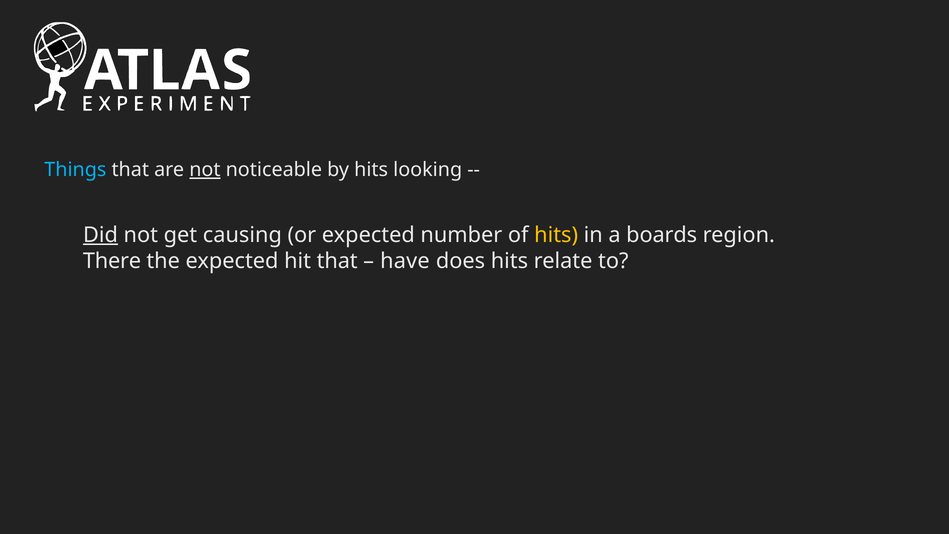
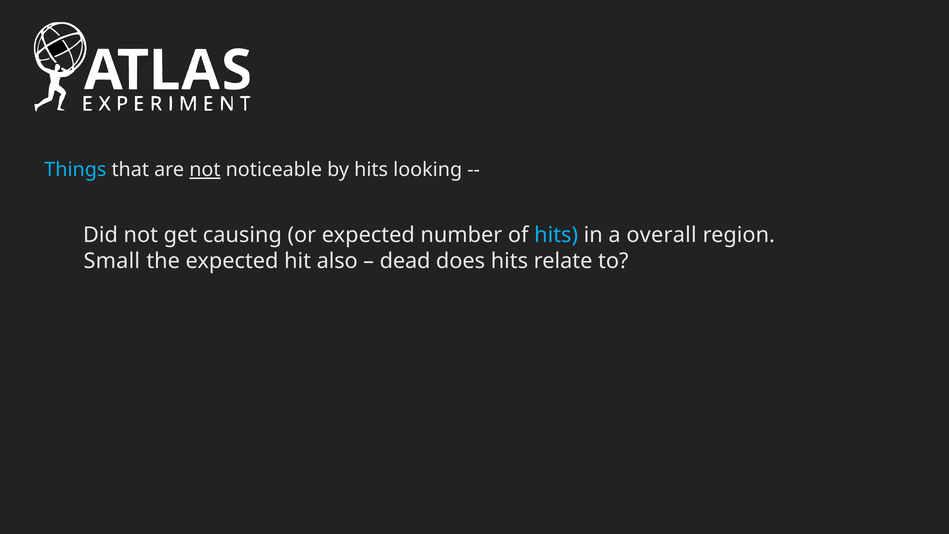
Did underline: present -> none (101, 235)
hits colour: yellow -> light blue (556, 235)
boards: boards -> overall (662, 235)
There: There -> Small (112, 261)
hit that: that -> also (337, 261)
have: have -> dead (405, 261)
